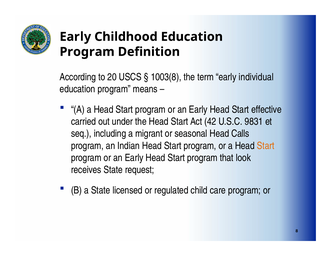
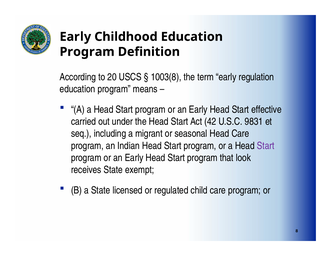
individual: individual -> regulation (256, 77)
Head Calls: Calls -> Care (240, 134)
Start colour: orange -> purple (266, 146)
request: request -> exempt (140, 170)
